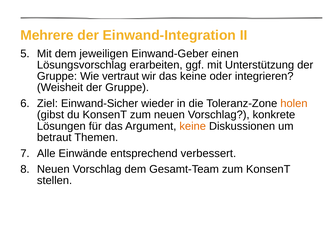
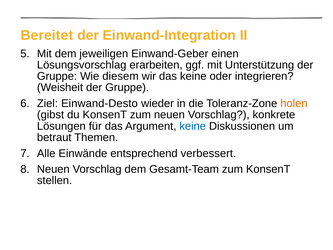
Mehrere: Mehrere -> Bereitet (47, 35)
vertraut: vertraut -> diesem (120, 76)
Einwand-Sicher: Einwand-Sicher -> Einwand-Desto (99, 103)
keine colour: orange -> blue (193, 126)
